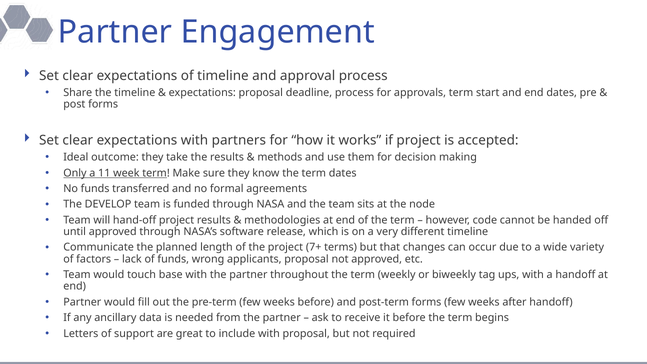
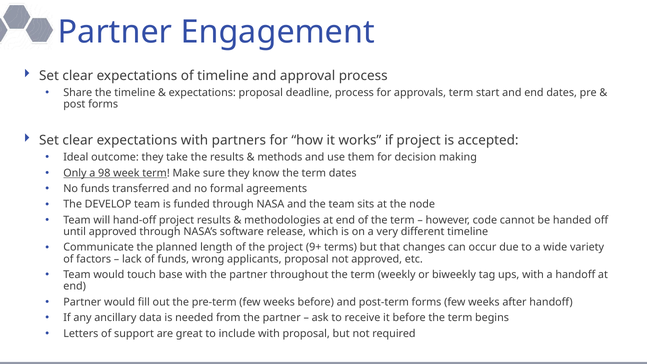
11: 11 -> 98 (104, 173)
7+: 7+ -> 9+ (314, 247)
